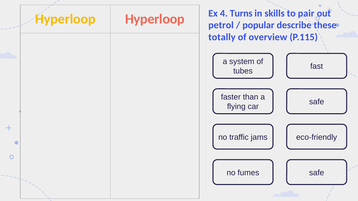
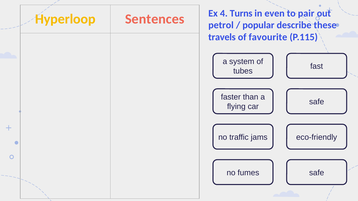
skills: skills -> even (275, 13)
Hyperloop Hyperloop: Hyperloop -> Sentences (155, 19)
totally: totally -> travels (222, 37)
overview: overview -> favourite (268, 37)
